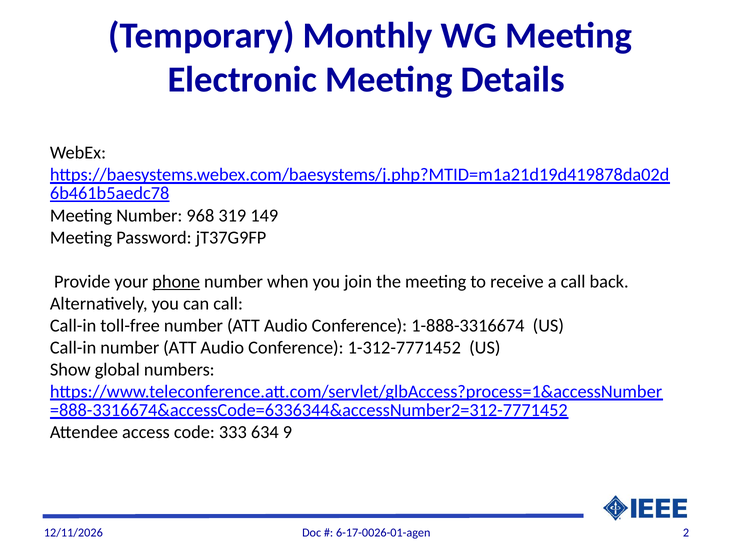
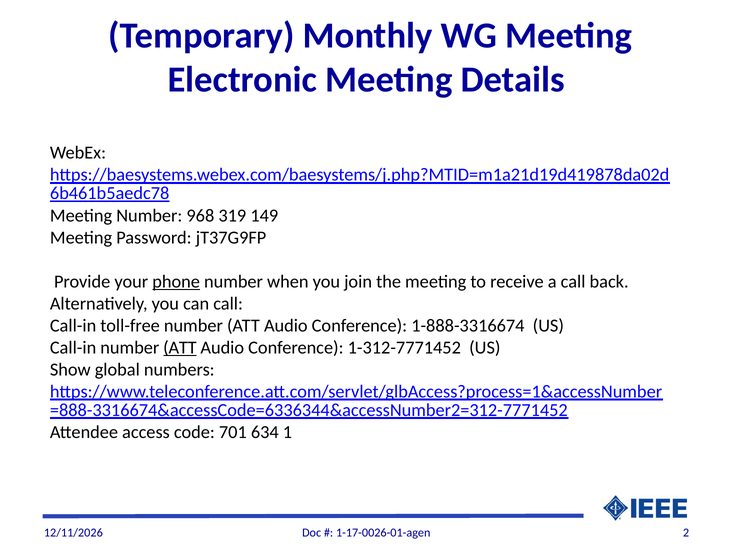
ATT underline: none -> present (180, 347)
333: 333 -> 701 (233, 432)
9: 9 -> 1 (288, 432)
6-17-0026-01-agen: 6-17-0026-01-agen -> 1-17-0026-01-agen (383, 532)
